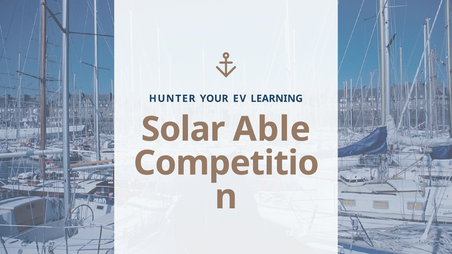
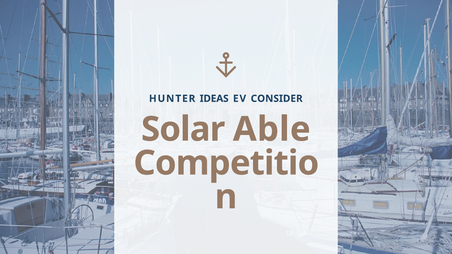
YOUR: YOUR -> IDEAS (214, 99)
LEARNING: LEARNING -> CONSIDER (277, 99)
